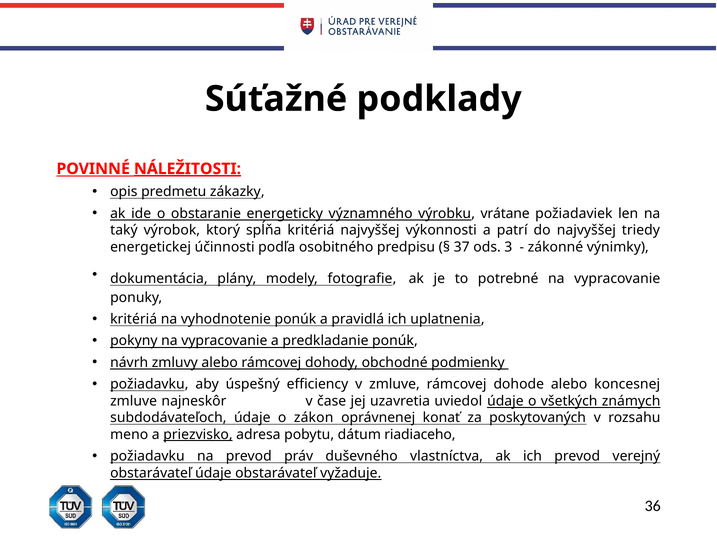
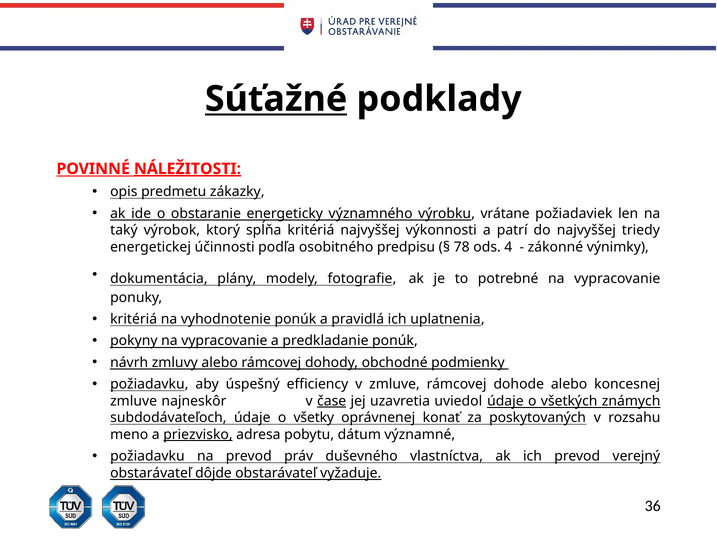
Súťažné underline: none -> present (276, 99)
37: 37 -> 78 (462, 247)
3: 3 -> 4 (508, 247)
čase underline: none -> present (332, 401)
zákon: zákon -> všetky (314, 418)
riadiaceho: riadiaceho -> významné (420, 434)
obstarávateľ údaje: údaje -> dôjde (213, 473)
